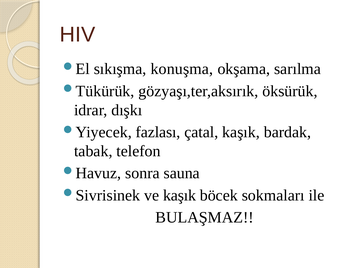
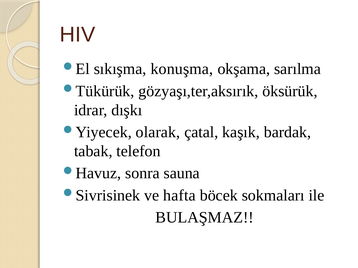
fazlası: fazlası -> olarak (158, 132)
ve kaşık: kaşık -> hafta (179, 196)
